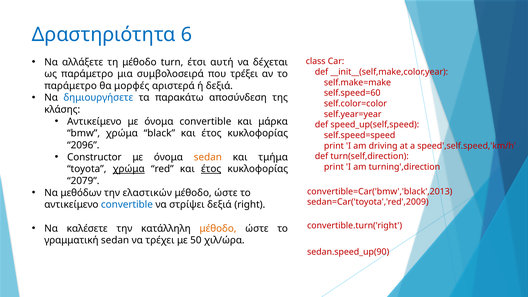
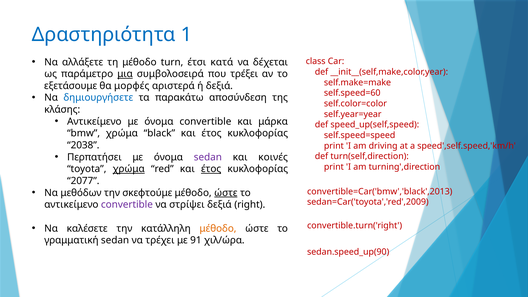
6: 6 -> 1 (186, 35)
αυτή: αυτή -> κατά (222, 62)
μια underline: none -> present (125, 74)
παράμετρο: παράμετρο -> εξετάσουμε (71, 86)
2096: 2096 -> 2038 (83, 145)
Constructor: Constructor -> Περπατήσει (94, 157)
sedan colour: orange -> purple (208, 157)
τμήμα: τμήμα -> κοινές (273, 157)
2079: 2079 -> 2077 (83, 181)
ελαστικών: ελαστικών -> σκεφτούμε (147, 193)
ώστε underline: none -> present (226, 193)
convertible colour: blue -> purple (127, 205)
50: 50 -> 91 (196, 240)
